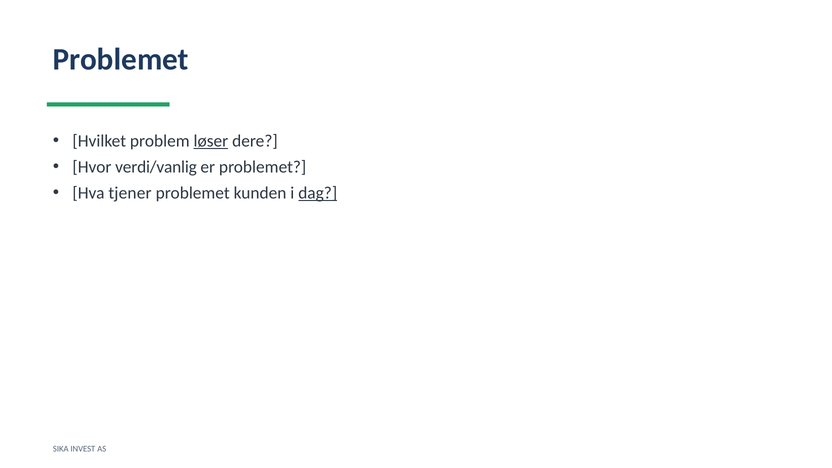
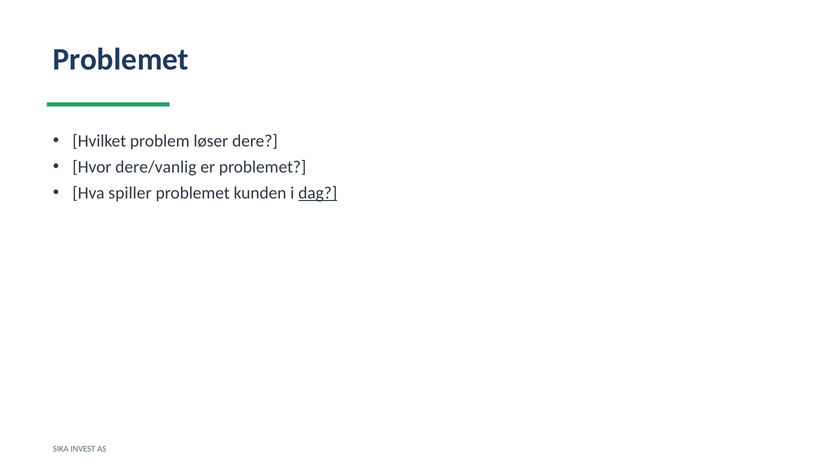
løser underline: present -> none (211, 141)
verdi/vanlig: verdi/vanlig -> dere/vanlig (156, 167)
tjener: tjener -> spiller (130, 193)
